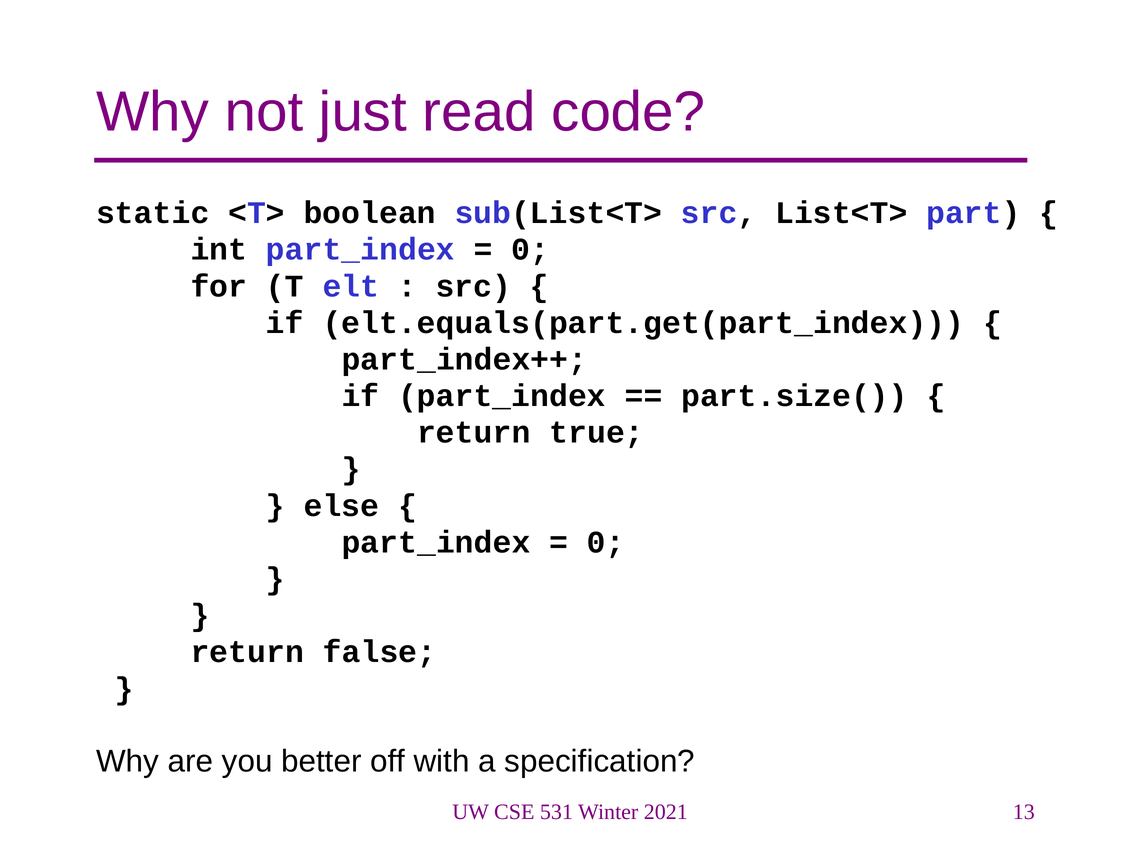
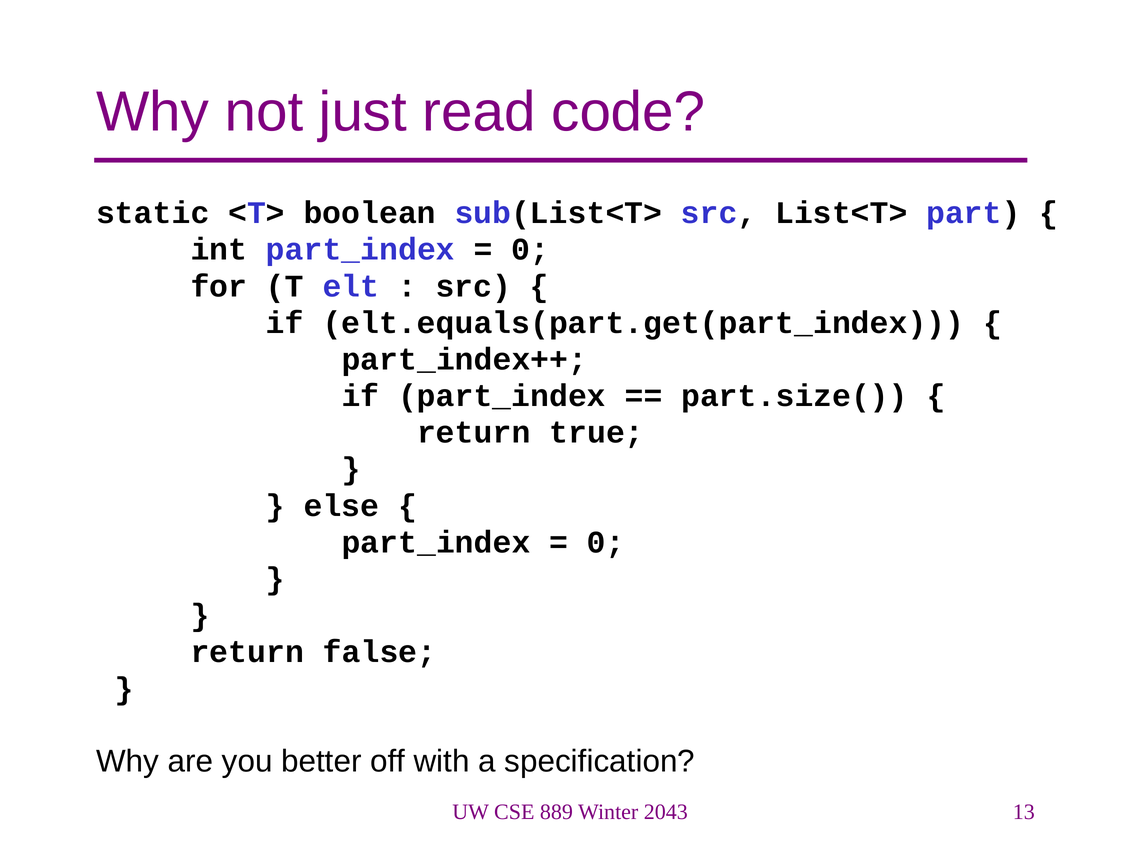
531: 531 -> 889 (556, 812)
2021: 2021 -> 2043 (666, 812)
